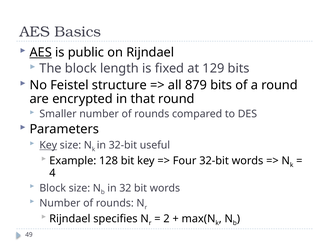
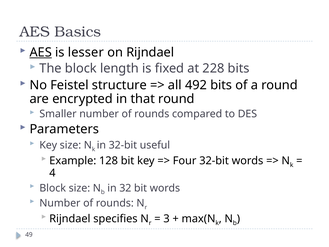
public: public -> lesser (86, 52)
129: 129 -> 228 (213, 68)
879: 879 -> 492 (196, 85)
Key underline: present -> none (48, 145)
2: 2 -> 3 (167, 219)
